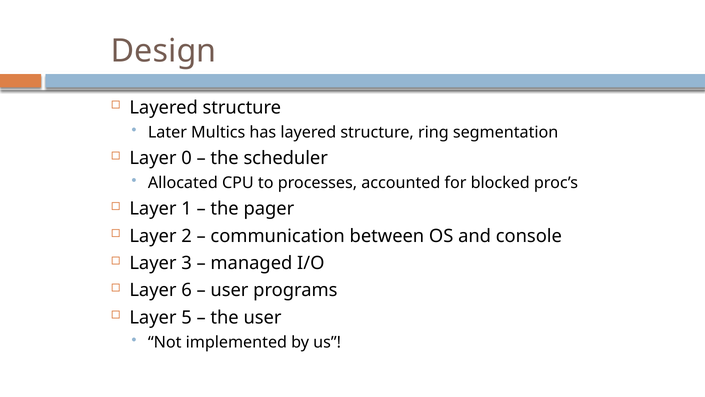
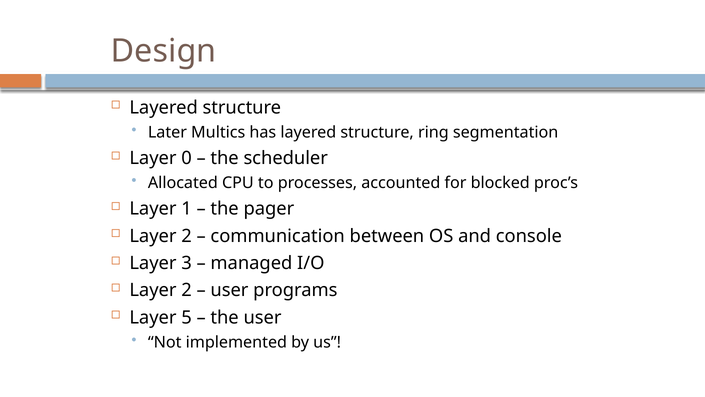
6: 6 -> 2 (187, 290)
